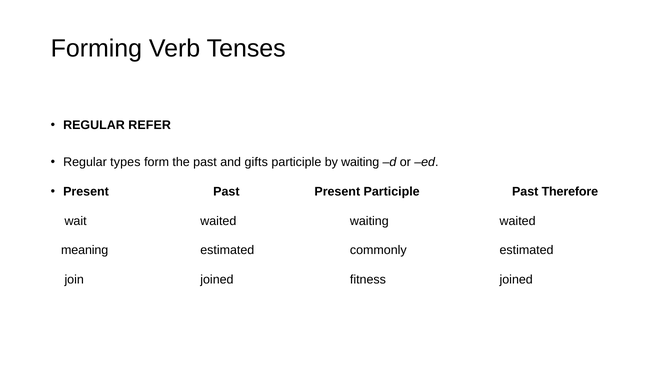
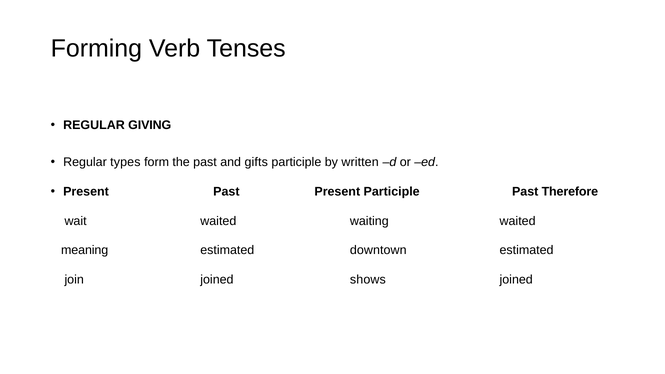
REFER: REFER -> GIVING (150, 125)
by waiting: waiting -> written (360, 162)
commonly: commonly -> downtown (378, 250)
fitness: fitness -> shows (368, 280)
